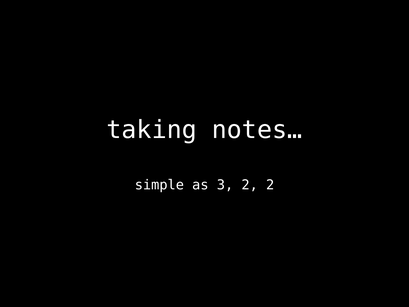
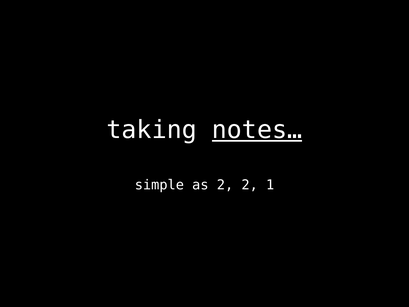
notes… underline: none -> present (257, 130)
as 3: 3 -> 2 (225, 185)
2 2: 2 -> 1 (270, 185)
